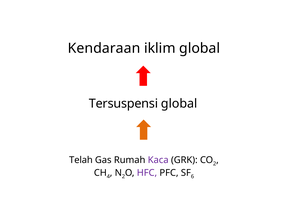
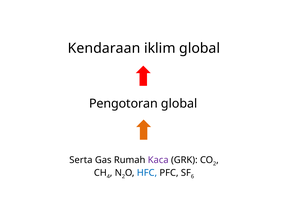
Tersuspensi: Tersuspensi -> Pengotoran (123, 103)
Telah: Telah -> Serta (81, 160)
HFC colour: purple -> blue (147, 173)
